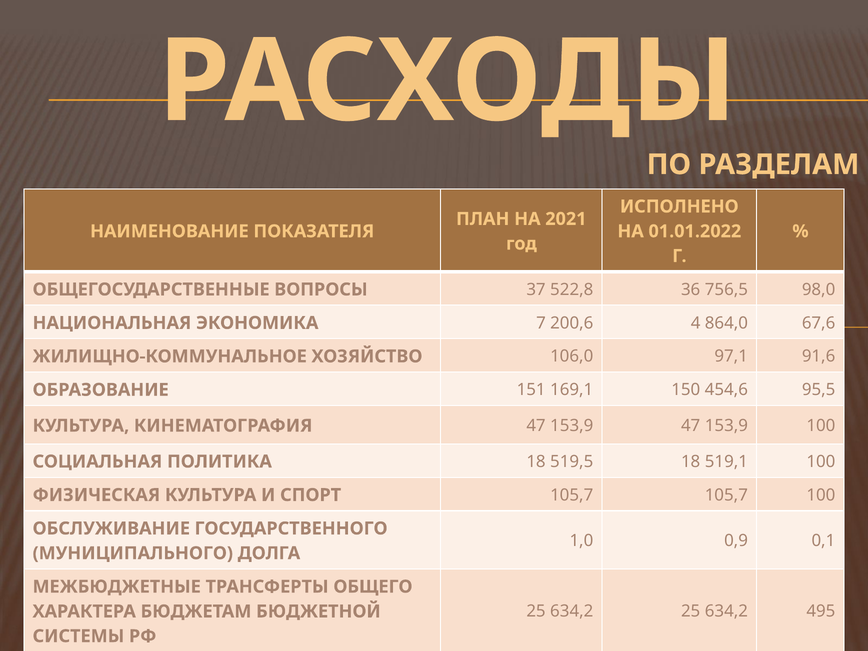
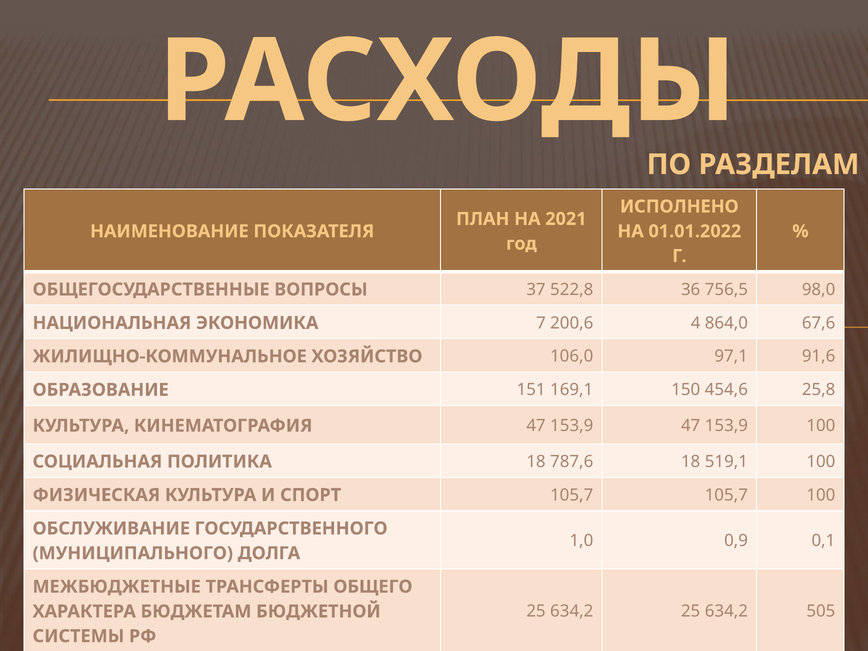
95,5: 95,5 -> 25,8 (819, 390)
519,5: 519,5 -> 787,6 (572, 462)
495: 495 -> 505 (821, 611)
